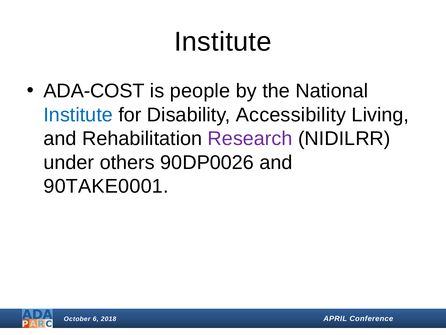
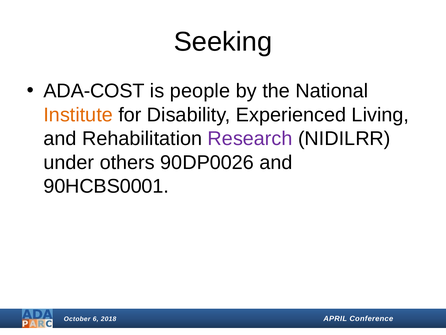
Institute: Institute -> Seeking (223, 42)
Institute colour: blue -> orange (78, 115)
Accessibility: Accessibility -> Experienced (291, 115)
90TAKE0001: 90TAKE0001 -> 90HCBS0001 (106, 186)
